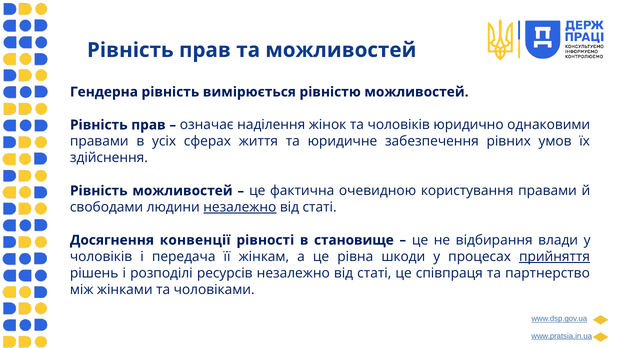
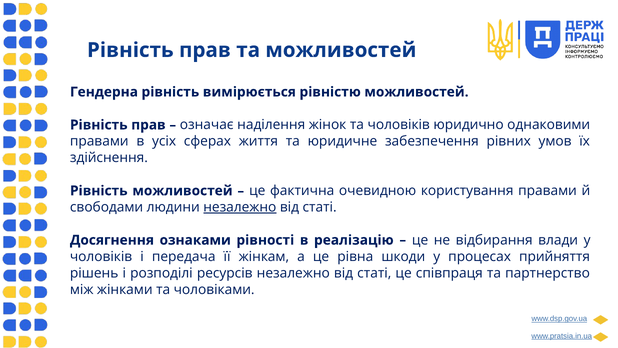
конвенції: конвенції -> ознаками (195, 240)
становище: становище -> реалізацію (354, 240)
прийняття underline: present -> none (555, 256)
